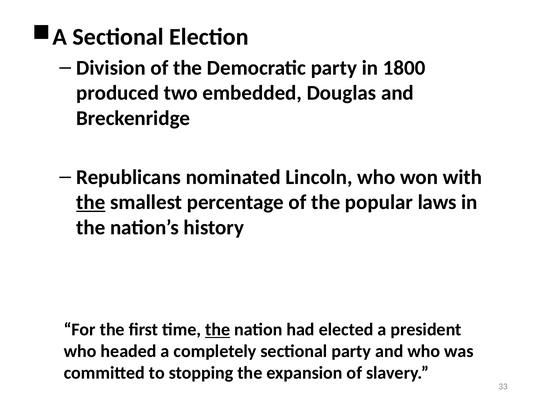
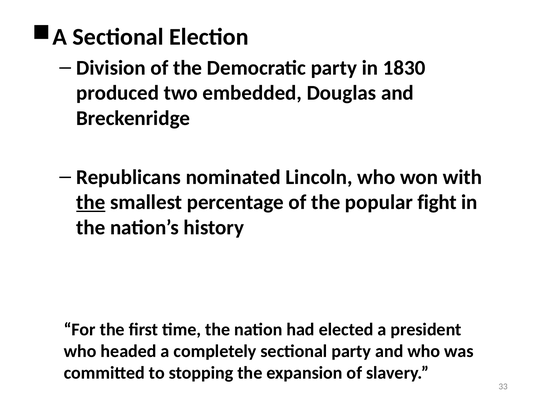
1800: 1800 -> 1830 (404, 68)
laws: laws -> fight (437, 202)
the underline: present -> none (218, 330)
